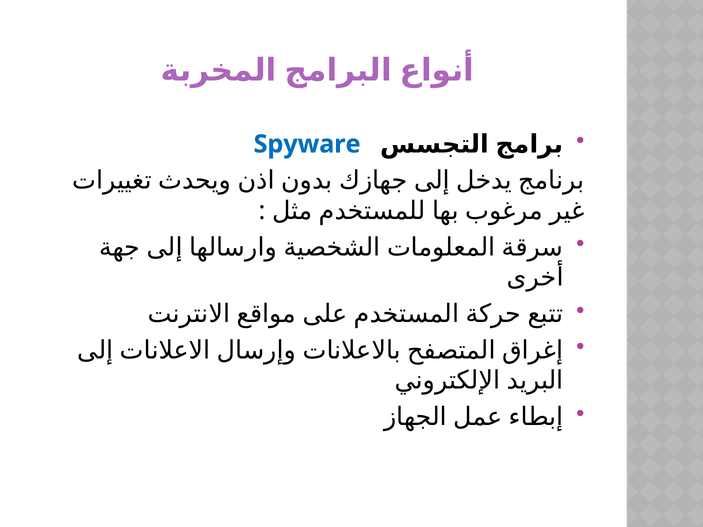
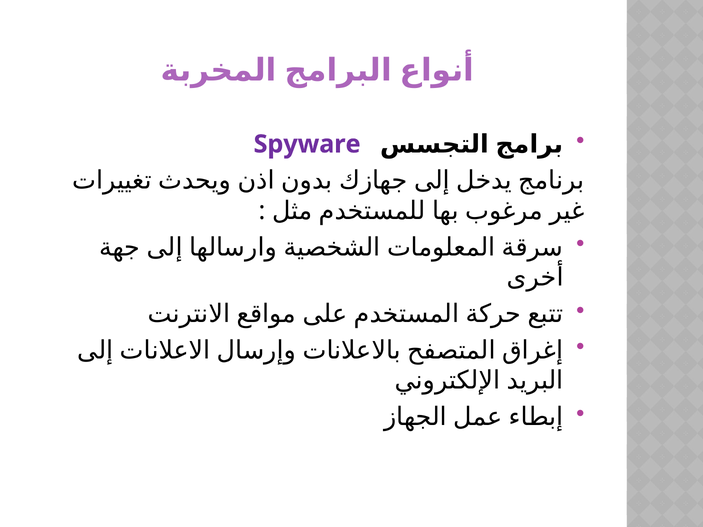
Spyware colour: blue -> purple (307, 144)
